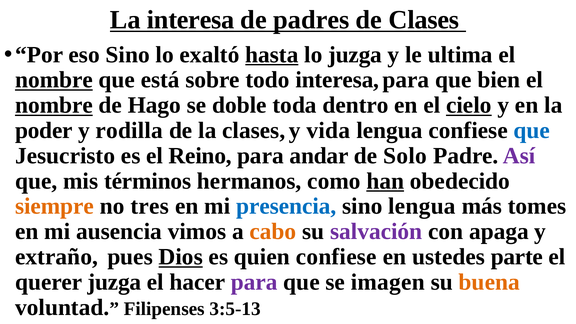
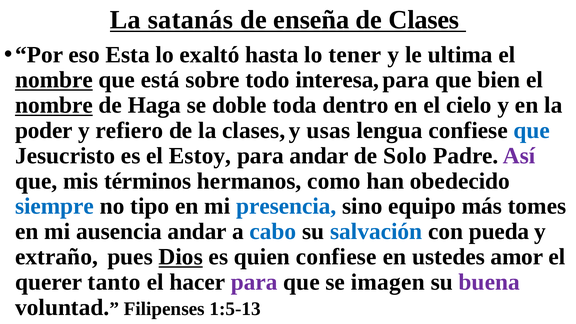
La interesa: interesa -> satanás (190, 20)
padres: padres -> enseña (311, 20)
eso Sino: Sino -> Esta (128, 55)
hasta underline: present -> none (272, 55)
lo juzga: juzga -> tener (355, 55)
Hago: Hago -> Haga (154, 105)
cielo underline: present -> none (469, 105)
rodilla: rodilla -> refiero (129, 130)
vida: vida -> usas (328, 130)
Reino: Reino -> Estoy (200, 156)
han underline: present -> none (385, 181)
siempre colour: orange -> blue (55, 206)
tres: tres -> tipo (150, 206)
sino lengua: lengua -> equipo (422, 206)
ausencia vimos: vimos -> andar (197, 232)
cabo colour: orange -> blue (273, 232)
salvación colour: purple -> blue (376, 232)
apaga: apaga -> pueda (499, 232)
parte: parte -> amor (517, 257)
querer juzga: juzga -> tanto (114, 282)
buena colour: orange -> purple (489, 282)
3:5-13: 3:5-13 -> 1:5-13 (235, 309)
